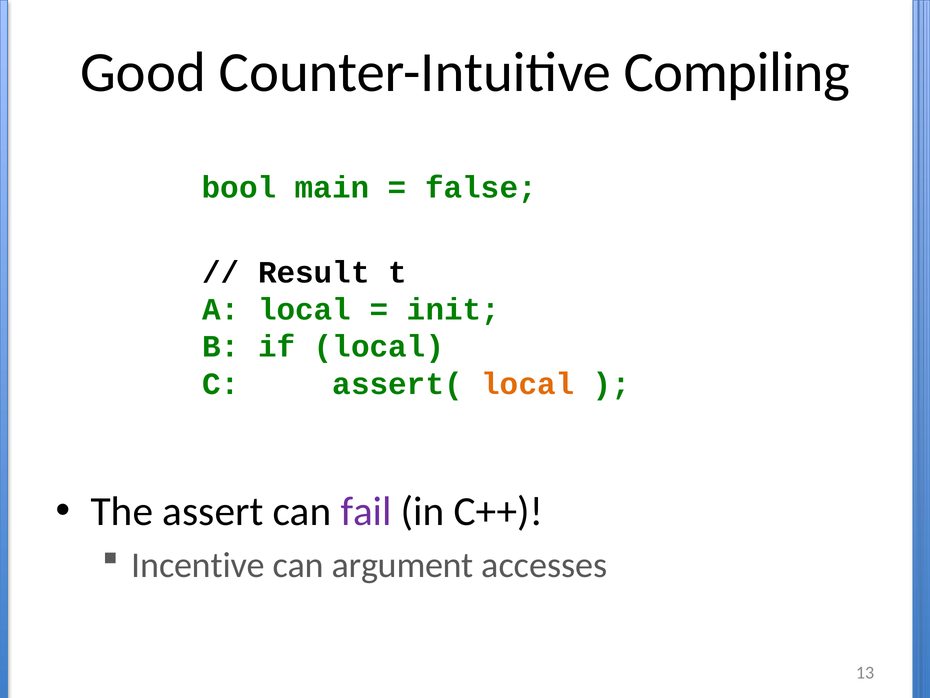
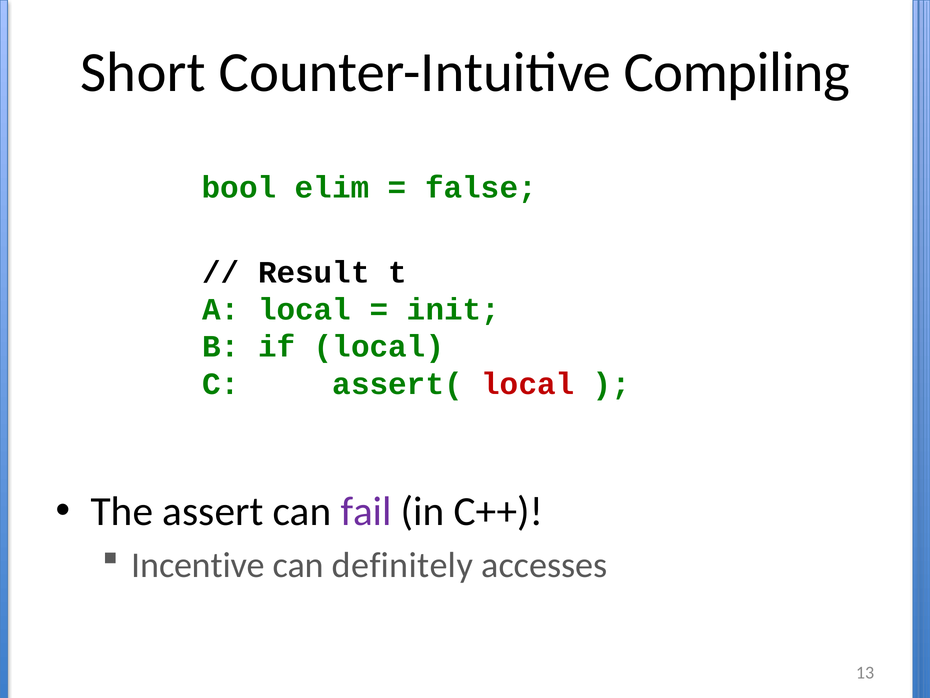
Good: Good -> Short (143, 72)
main: main -> elim (332, 188)
local colour: orange -> red (528, 384)
argument: argument -> definitely (402, 565)
